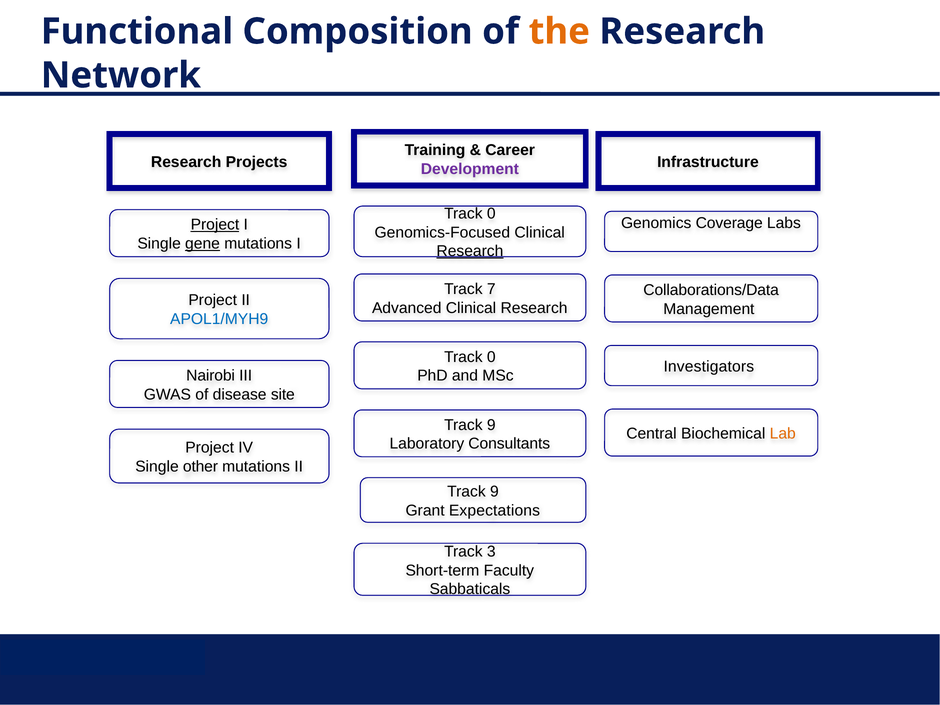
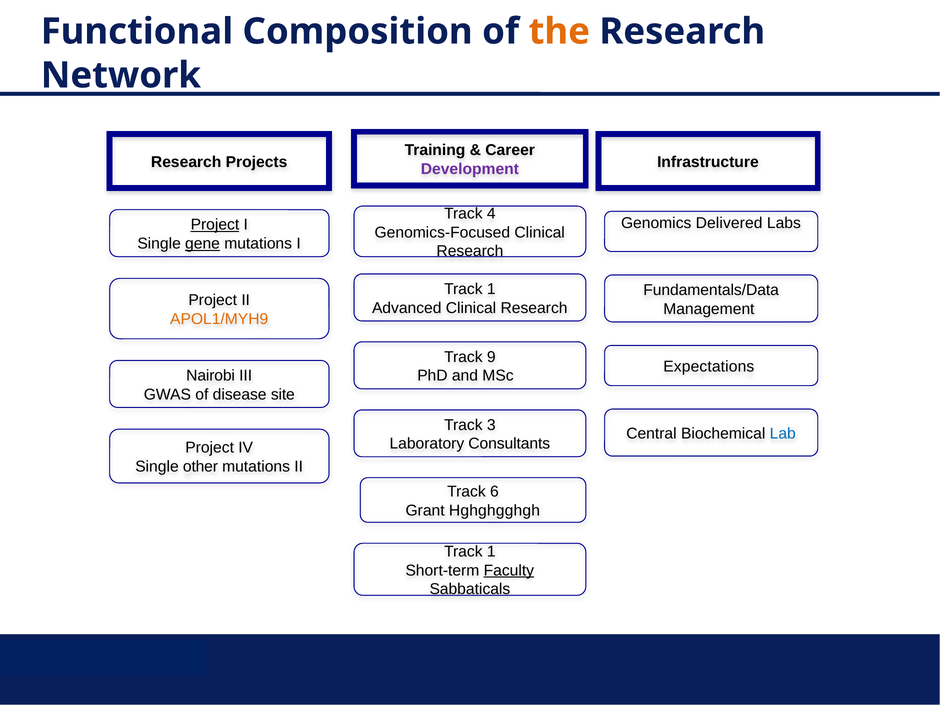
0: 0 -> 4 (491, 214)
Coverage: Coverage -> Delivered (729, 223)
Research underline: present -> none (470, 251)
7: 7 -> 1 (491, 289)
Collaborations/Data: Collaborations/Data -> Fundamentals/Data (711, 290)
APOL1/MYH9 colour: blue -> orange (219, 319)
0: 0 -> 9 (491, 357)
Investigators: Investigators -> Expectations (709, 367)
9: 9 -> 3 (491, 425)
Lab colour: orange -> blue (783, 434)
9: 9 -> 6 (494, 492)
Expectations: Expectations -> Hghghgghgh (494, 510)
3: 3 -> 1 (491, 552)
Faculty underline: none -> present (509, 570)
